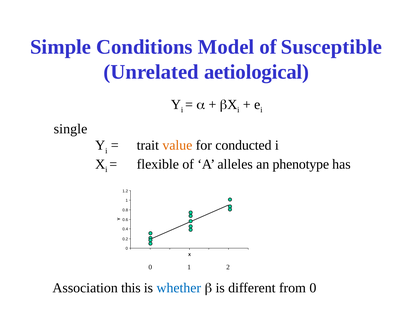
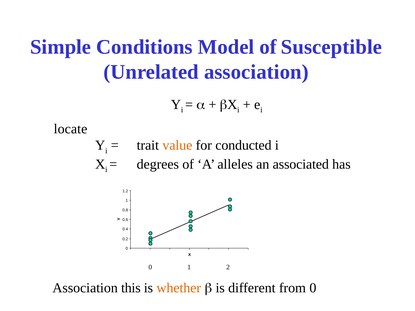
Unrelated aetiological: aetiological -> association (256, 72)
single: single -> locate (71, 129)
flexible: flexible -> degrees (158, 164)
phenotype: phenotype -> associated (301, 164)
whether colour: blue -> orange (179, 288)
